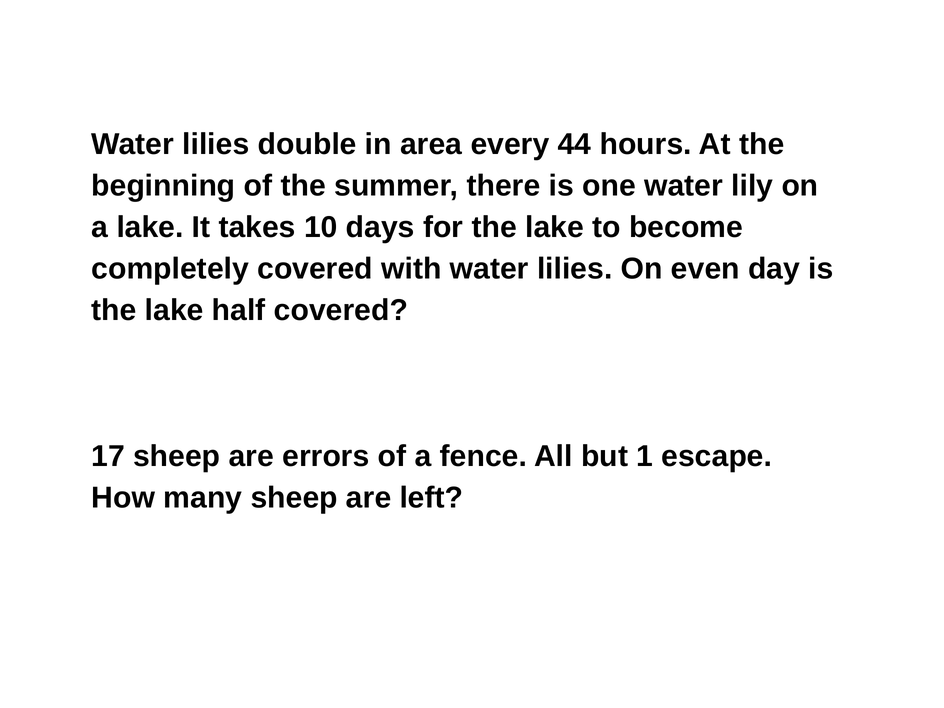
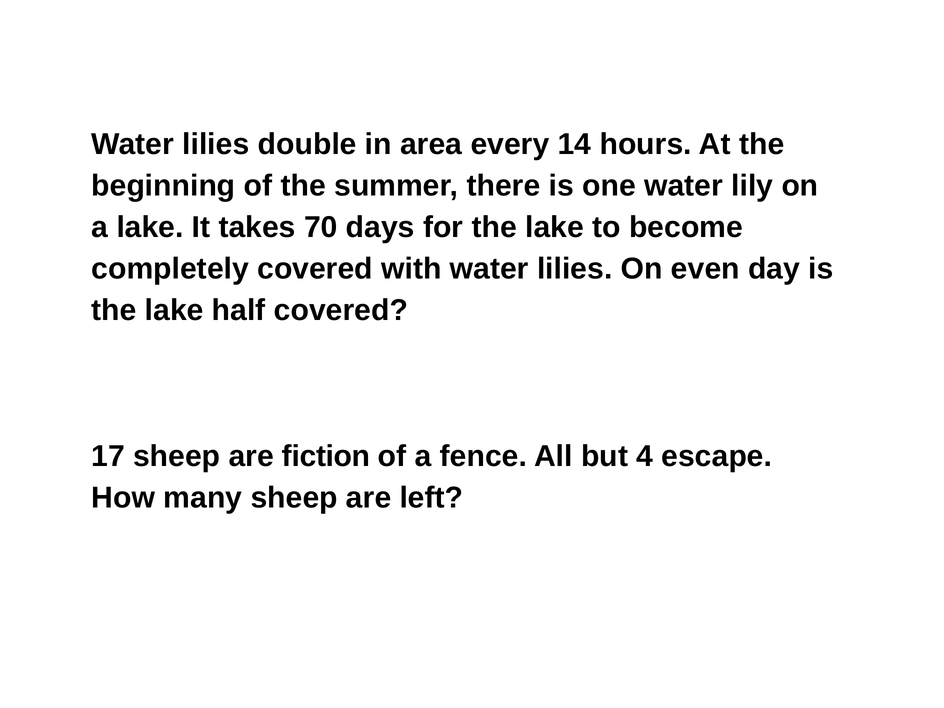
44: 44 -> 14 (575, 144)
10: 10 -> 70 (321, 227)
errors: errors -> fiction (326, 456)
1: 1 -> 4 (645, 456)
